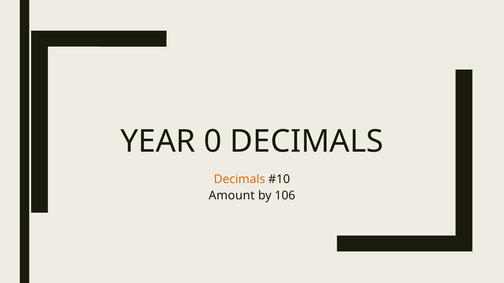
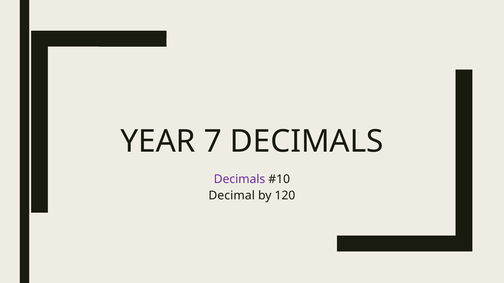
0: 0 -> 7 (213, 142)
Decimals colour: orange -> purple (240, 180)
Amount: Amount -> Decimal (232, 196)
106: 106 -> 120 (285, 196)
